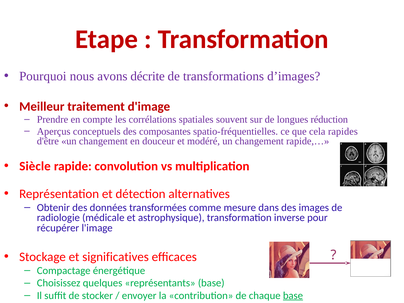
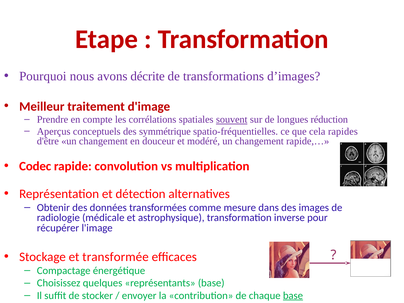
souvent underline: none -> present (232, 120)
composantes: composantes -> symmétrique (165, 131)
Siècle: Siècle -> Codec (35, 166)
significatives: significatives -> transformée (115, 257)
